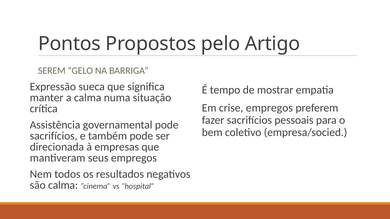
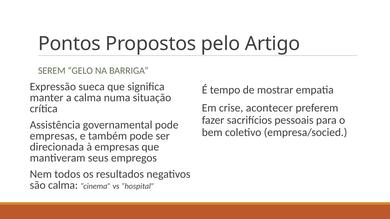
crise empregos: empregos -> acontecer (269, 108)
sacrifícios: sacrifícios -> empresas (54, 136)
